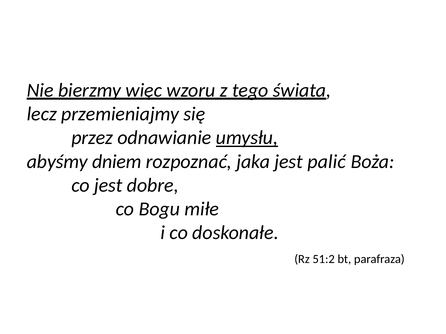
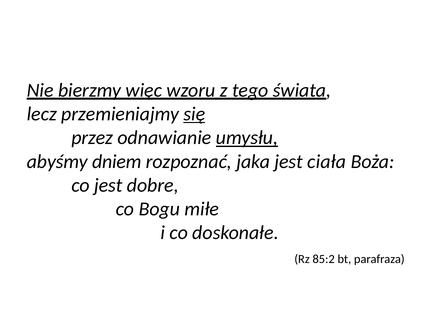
się underline: none -> present (194, 114)
palić: palić -> ciała (327, 162)
51:2: 51:2 -> 85:2 (324, 259)
